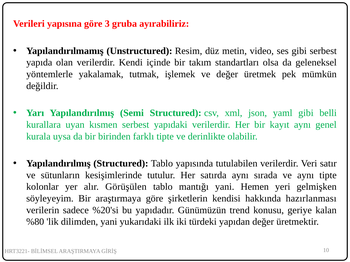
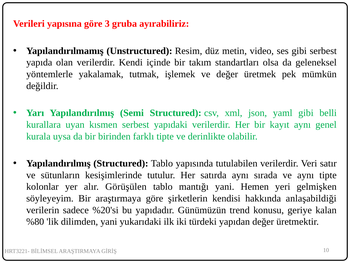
hazırlanması: hazırlanması -> anlaşabildiği (311, 199)
